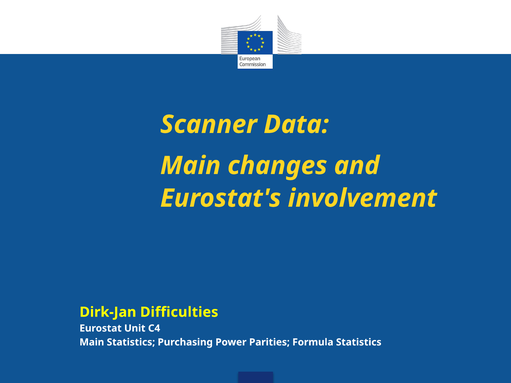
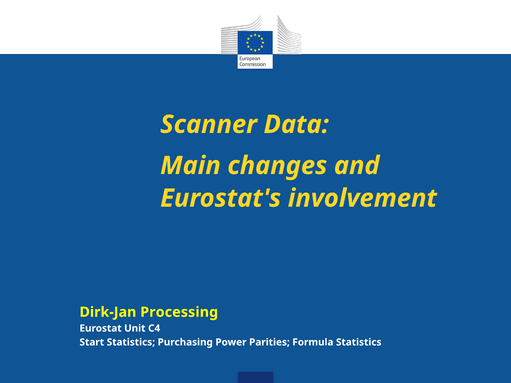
Difficulties: Difficulties -> Processing (179, 312)
Main: Main -> Start (92, 342)
